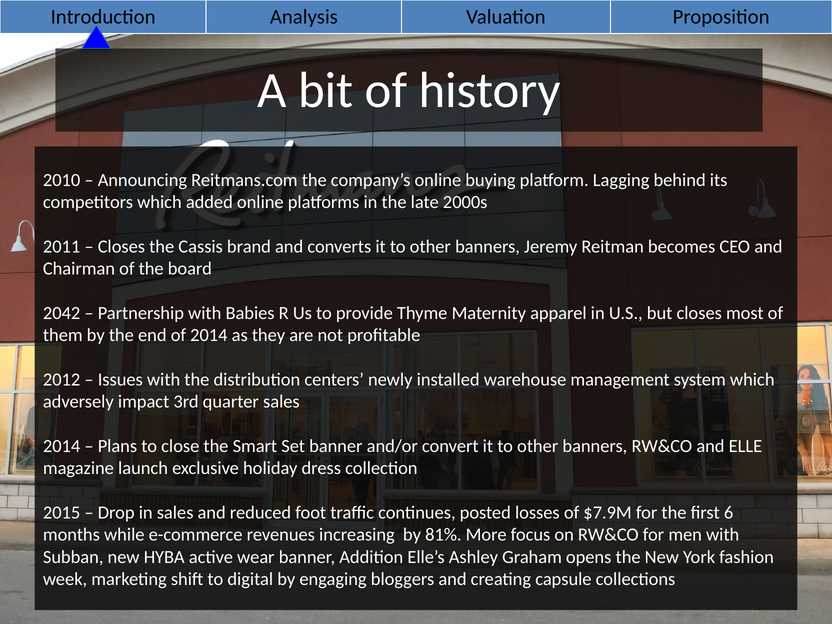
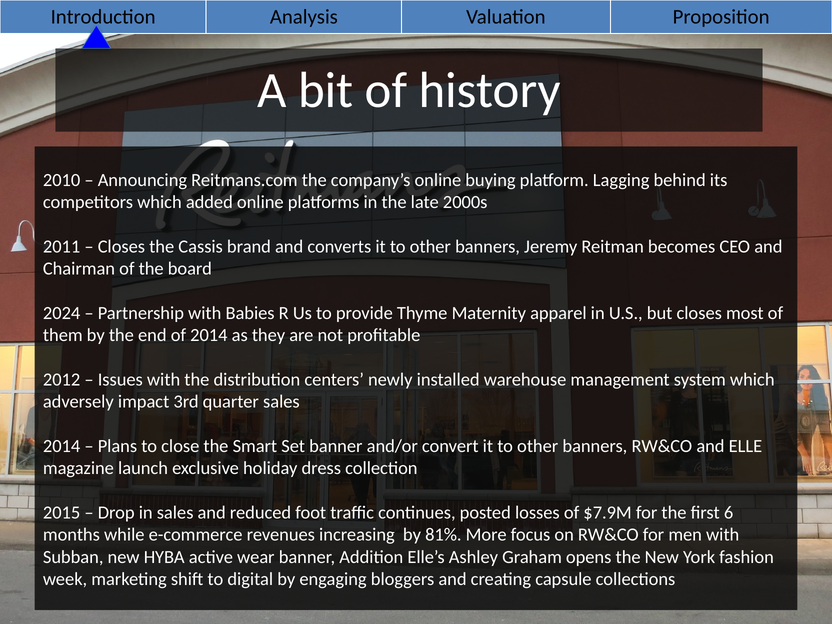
2042: 2042 -> 2024 (62, 313)
